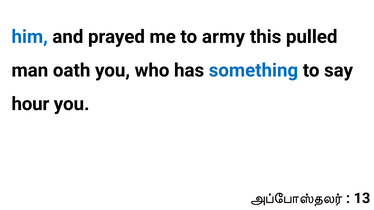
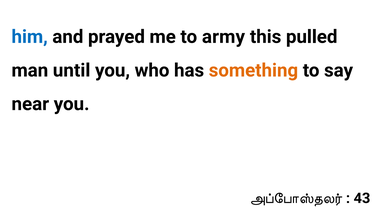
oath: oath -> until (72, 70)
something colour: blue -> orange (253, 70)
hour: hour -> near (30, 104)
13: 13 -> 43 (362, 199)
